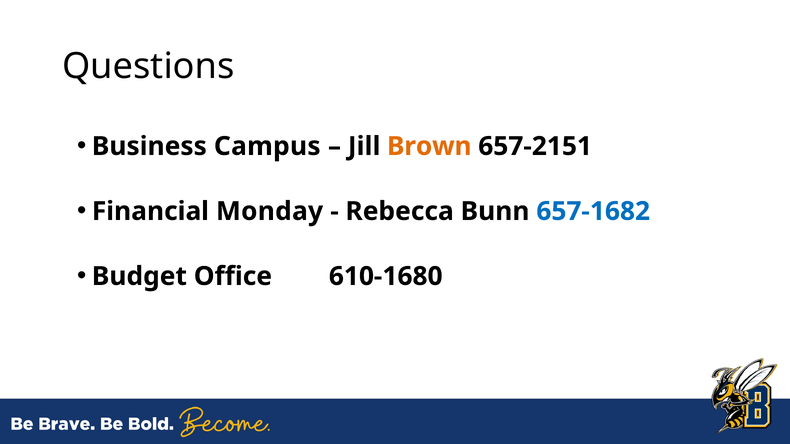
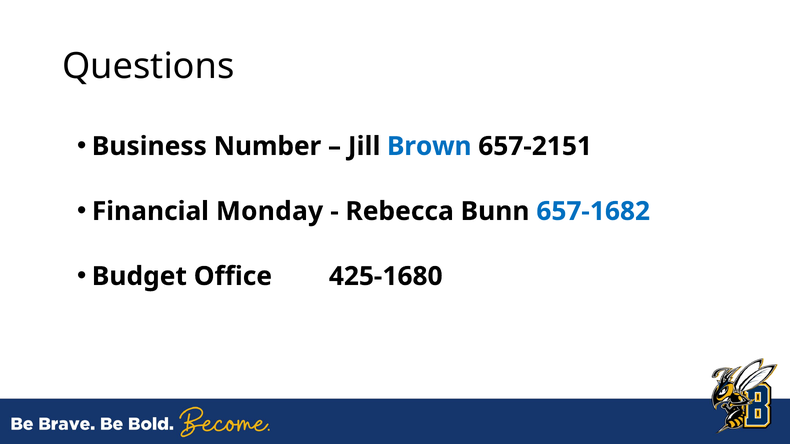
Campus: Campus -> Number (267, 146)
Brown colour: orange -> blue (429, 146)
610-1680: 610-1680 -> 425-1680 (386, 277)
